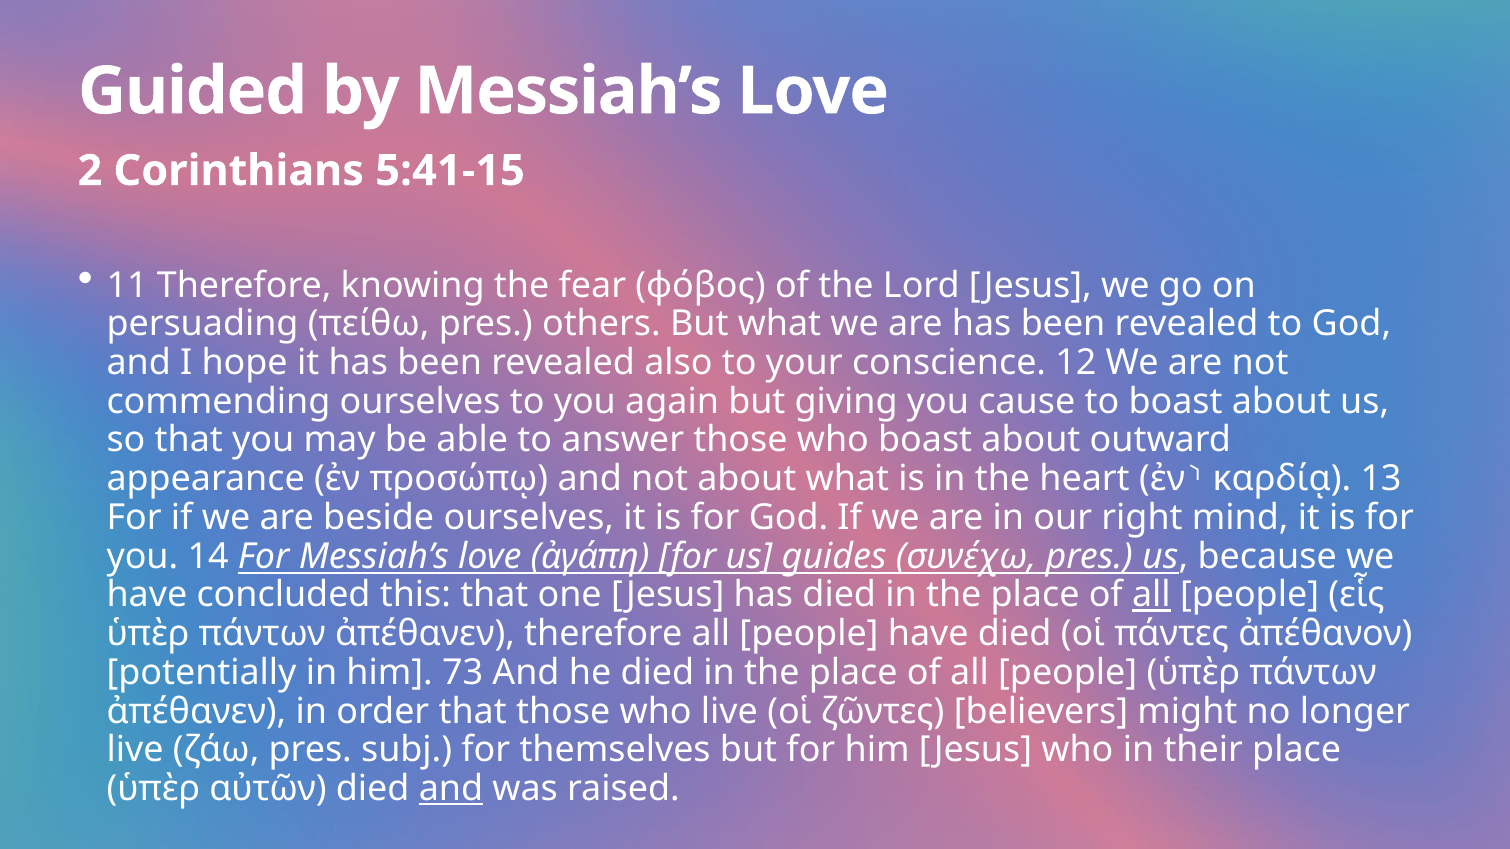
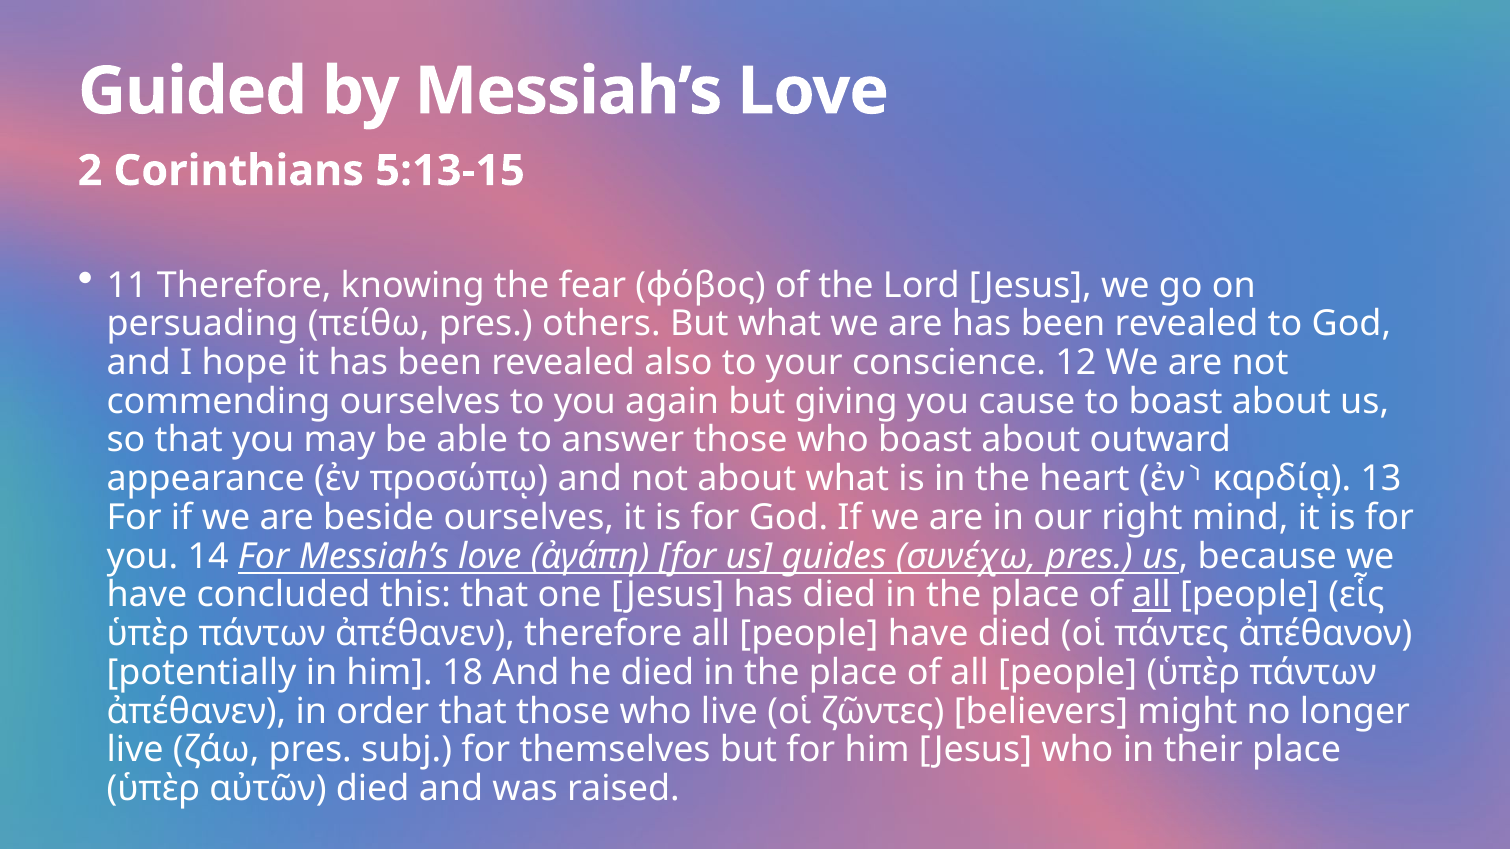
5:41-15: 5:41-15 -> 5:13-15 (450, 171)
73: 73 -> 18 (463, 673)
and underline: present -> none (451, 789)
